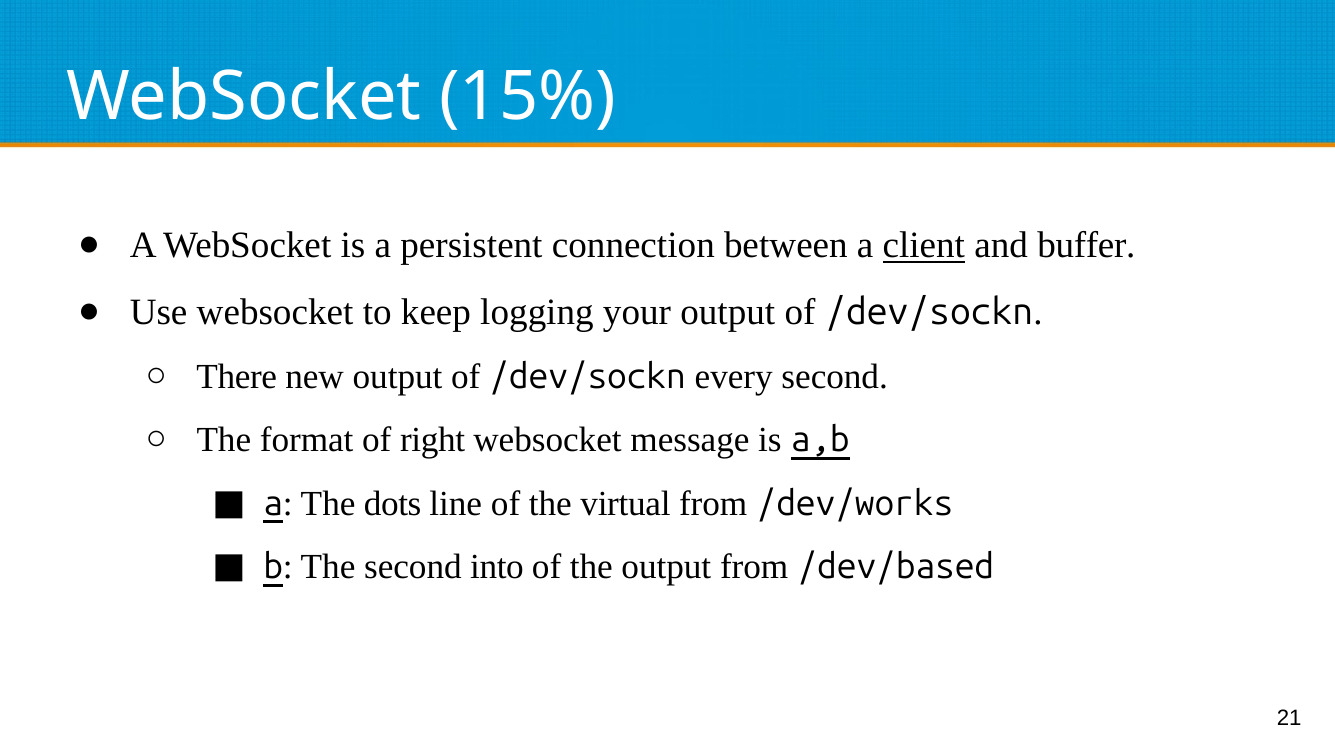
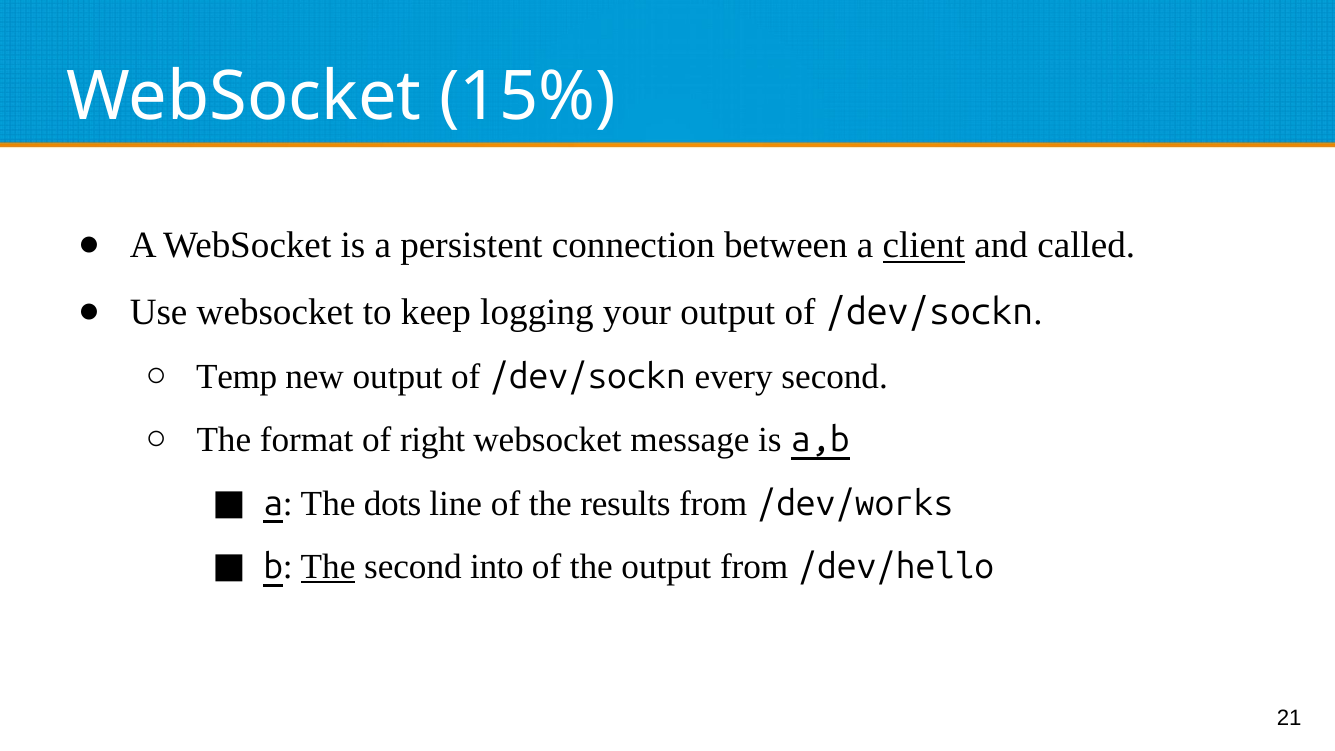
buffer: buffer -> called (1086, 246)
There: There -> Temp (237, 377)
virtual: virtual -> results (625, 504)
The underline: none -> present (328, 567)
/dev/based: /dev/based -> /dev/hello (896, 567)
